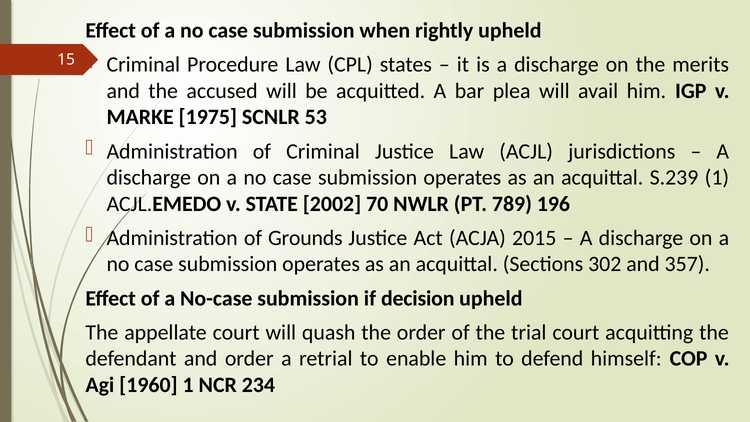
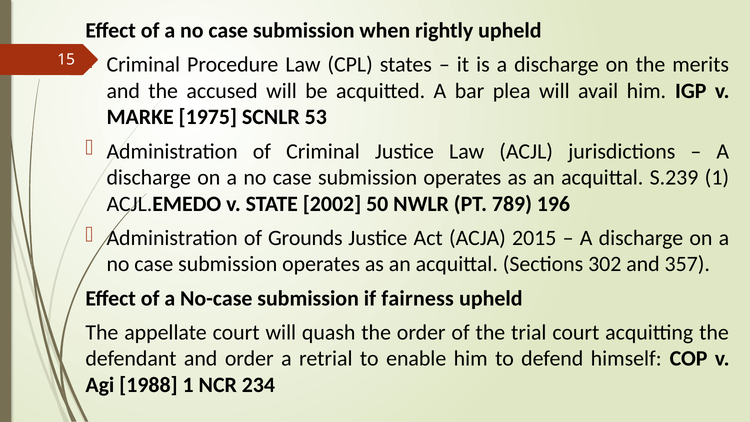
70: 70 -> 50 (377, 204)
decision: decision -> fairness (418, 298)
1960: 1960 -> 1988 (148, 385)
